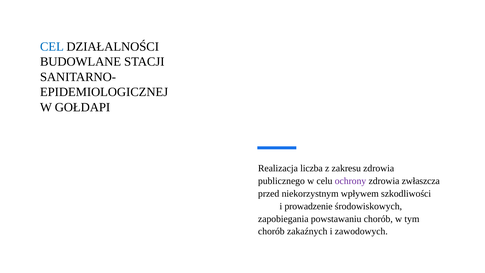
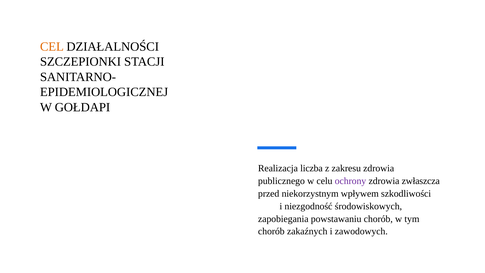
CEL colour: blue -> orange (52, 47)
BUDOWLANE: BUDOWLANE -> SZCZEPIONKI (81, 62)
prowadzenie: prowadzenie -> niezgodność (308, 206)
